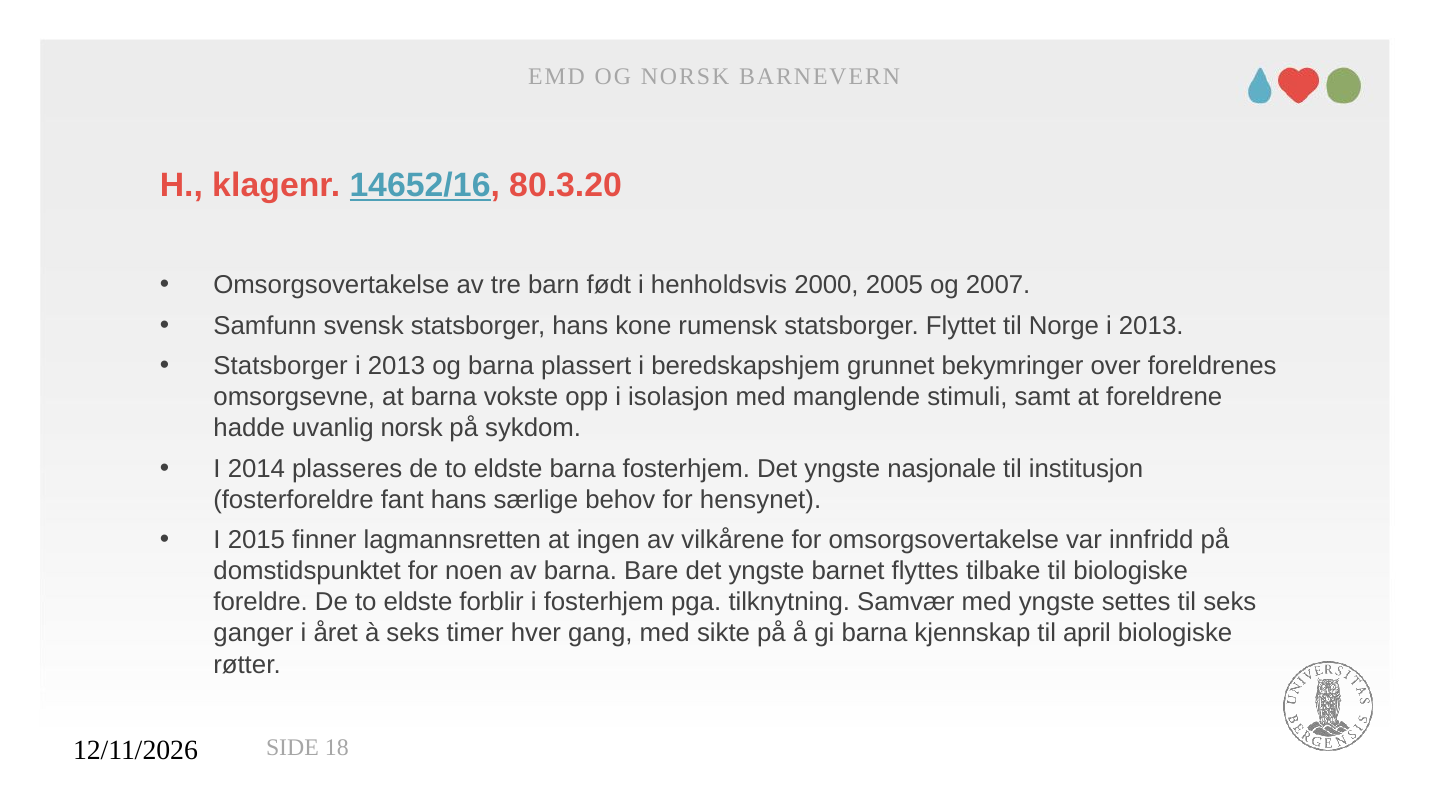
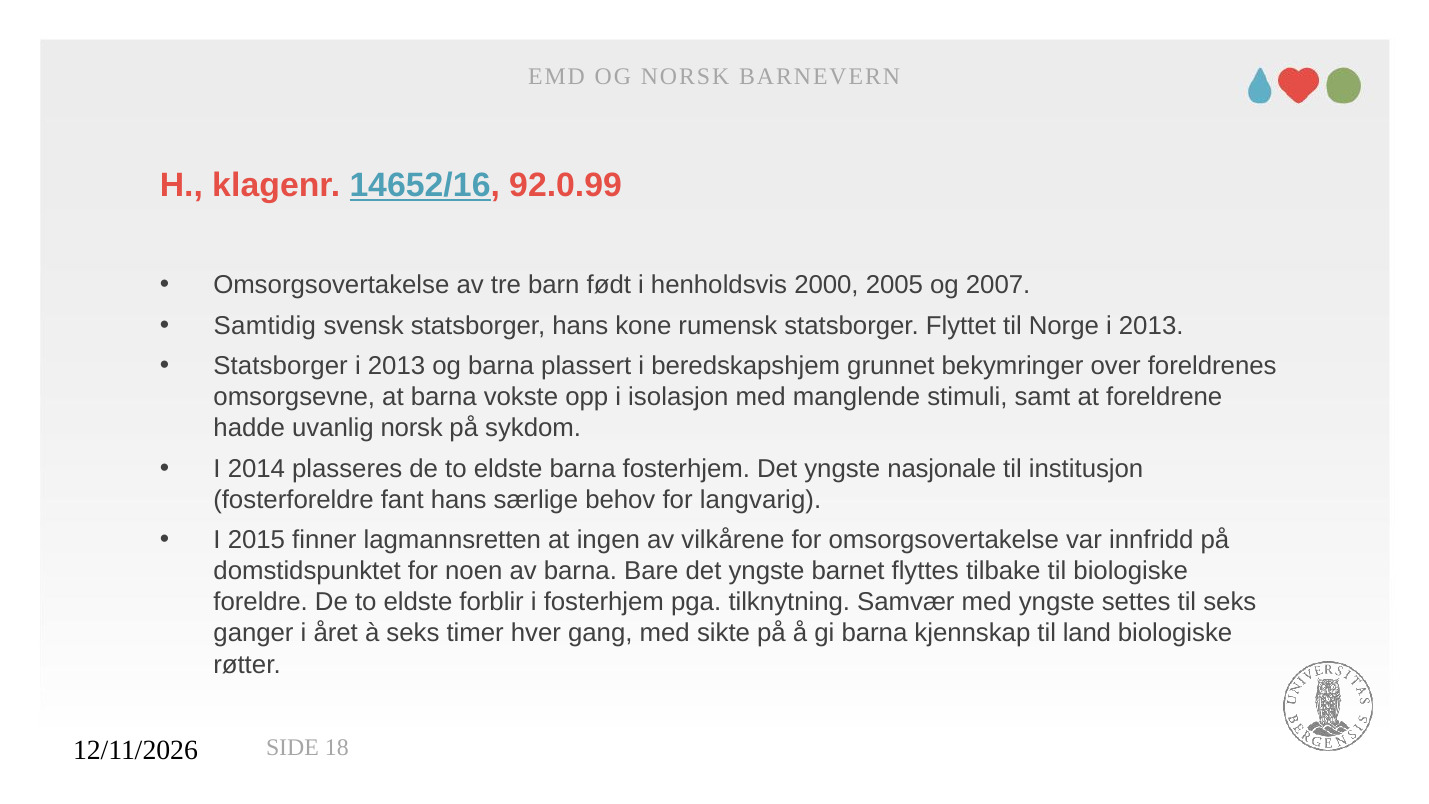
80.3.20: 80.3.20 -> 92.0.99 (566, 185)
Samfunn: Samfunn -> Samtidig (265, 326)
hensynet: hensynet -> langvarig (761, 500)
april: april -> land (1087, 633)
